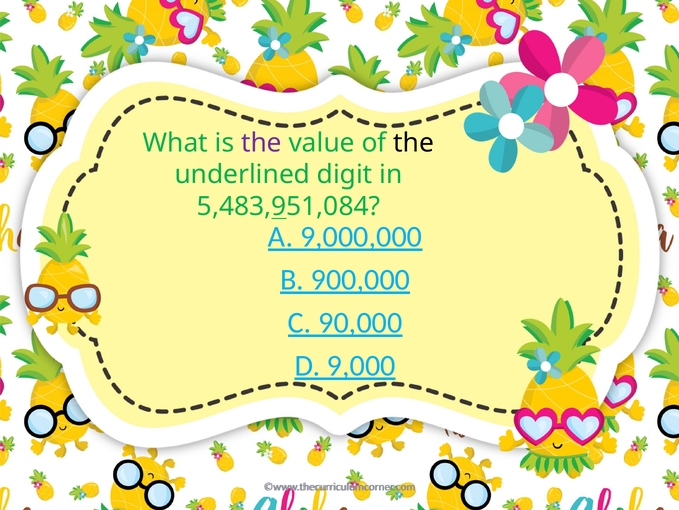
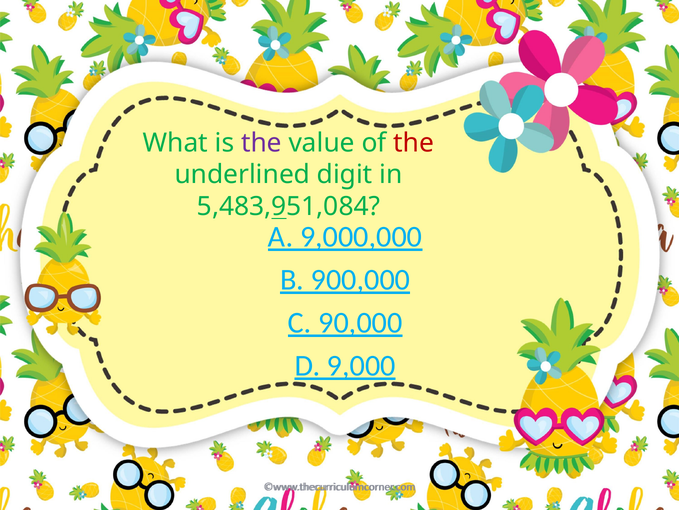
the colour: black -> red (414, 143)
